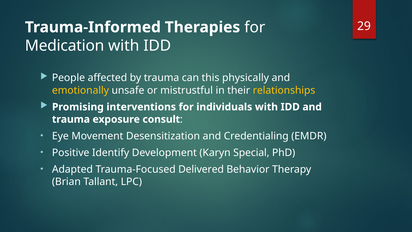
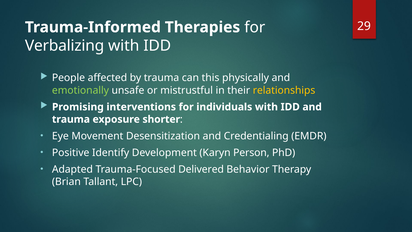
Medication: Medication -> Verbalizing (65, 46)
emotionally colour: yellow -> light green (80, 90)
consult: consult -> shorter (161, 119)
Special: Special -> Person (251, 153)
